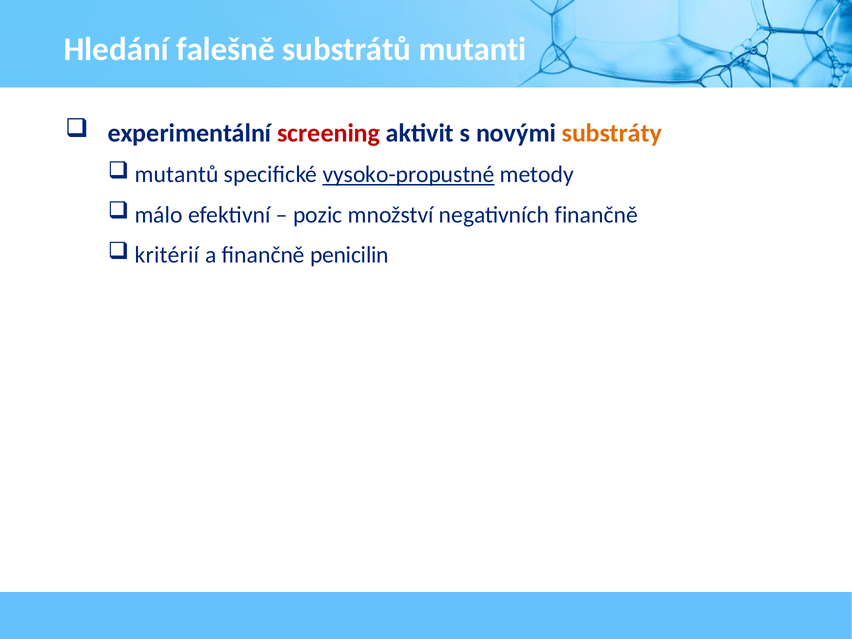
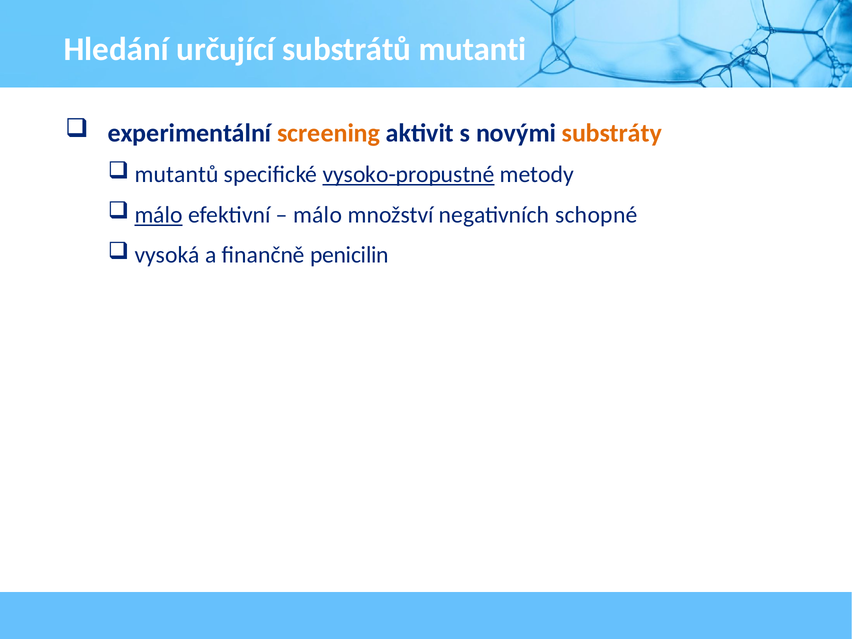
falešně: falešně -> určující (226, 49)
screening colour: red -> orange (329, 133)
málo underline: none -> present (159, 215)
pozic: pozic -> málo (318, 215)
negativních finančně: finančně -> schopné (596, 215)
kritérií: kritérií -> vysoká (167, 255)
